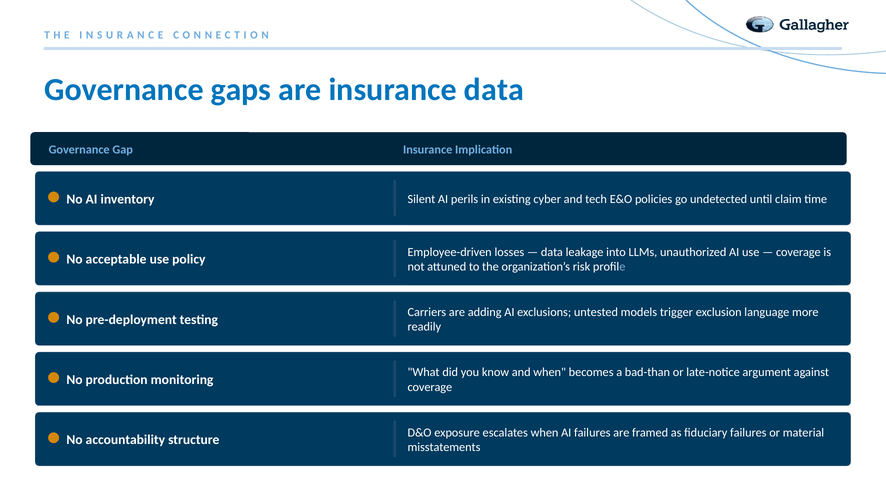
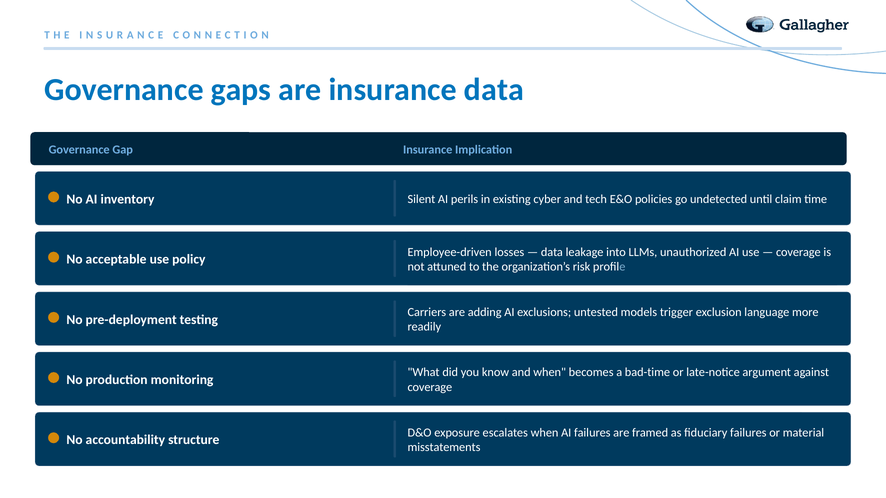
bad-than: bad-than -> bad-time (647, 373)
